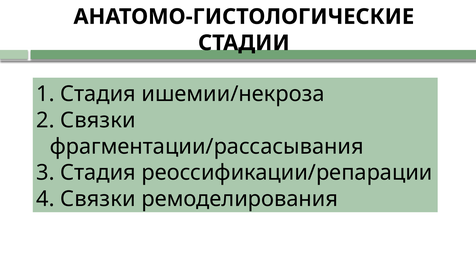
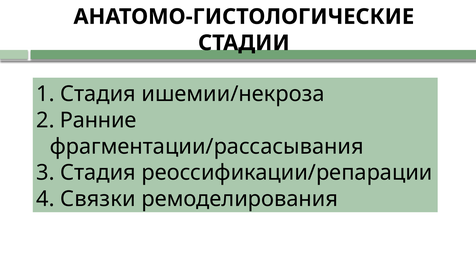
Связки: Связки -> Ранние (98, 120)
